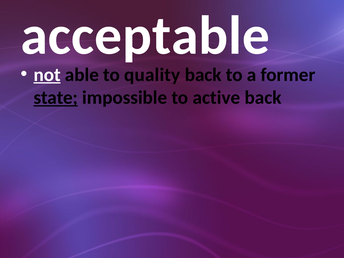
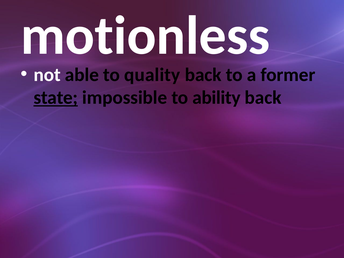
acceptable: acceptable -> motionless (145, 36)
not underline: present -> none (47, 75)
active: active -> ability (217, 98)
